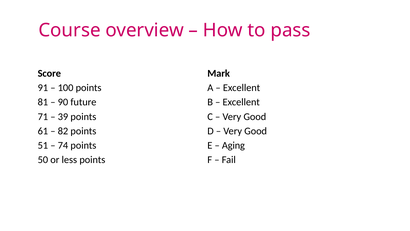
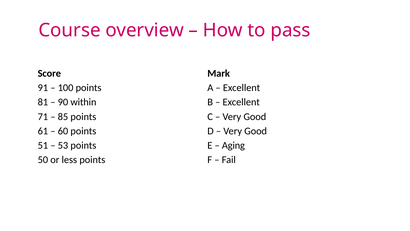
future: future -> within (83, 102)
39: 39 -> 85 (63, 116)
82: 82 -> 60 (63, 131)
74: 74 -> 53 (63, 145)
